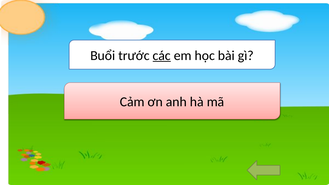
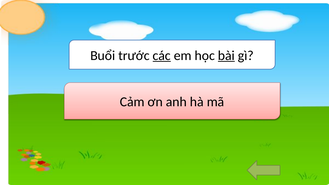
bài underline: none -> present (226, 56)
